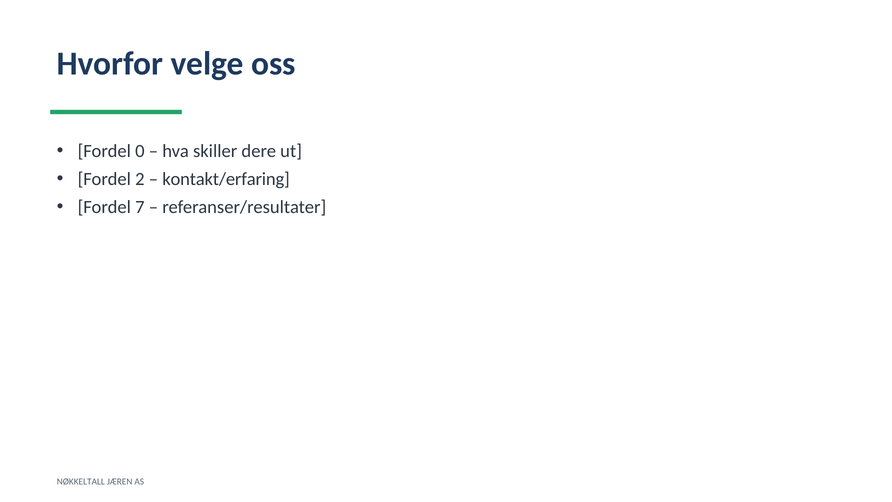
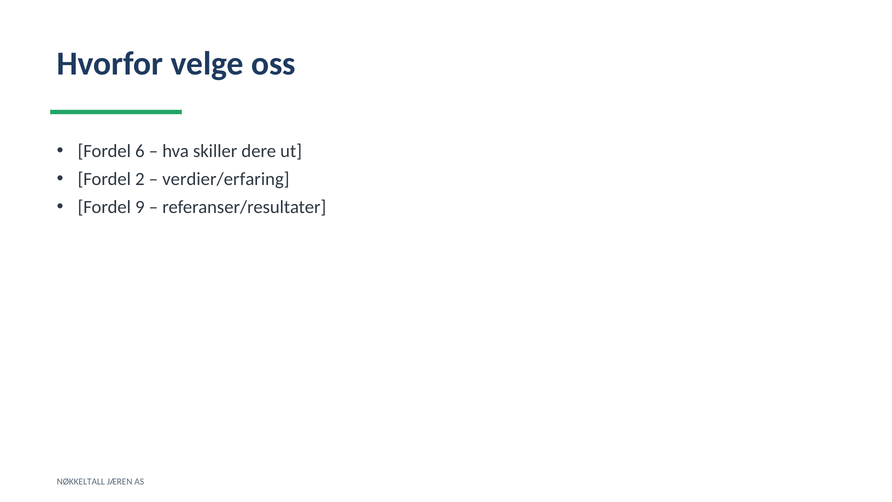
0: 0 -> 6 (140, 151)
kontakt/erfaring: kontakt/erfaring -> verdier/erfaring (226, 179)
7: 7 -> 9 (140, 207)
